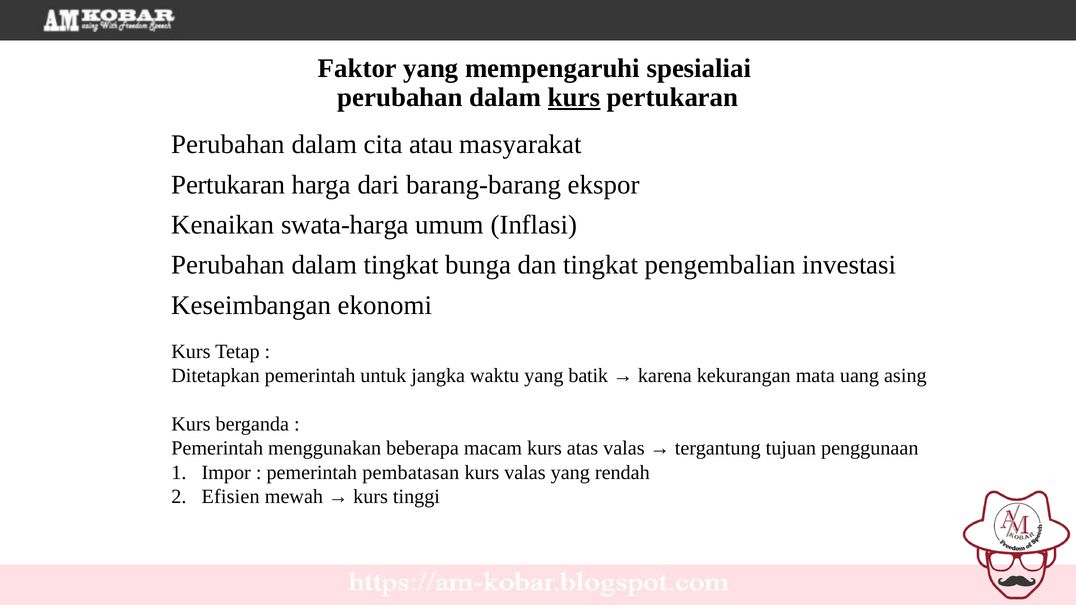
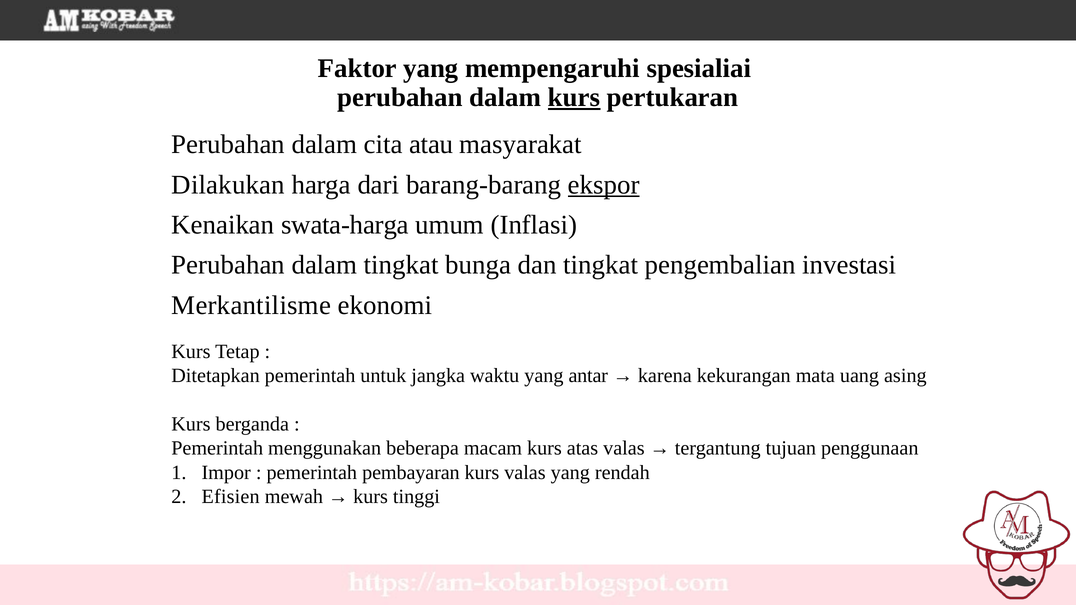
Pertukaran: Pertukaran -> Dilakukan (228, 185)
ekspor underline: none -> present (604, 185)
Keseimbangan: Keseimbangan -> Merkantilisme (251, 305)
batik: batik -> antar (588, 376)
pembatasan: pembatasan -> pembayaran (411, 473)
